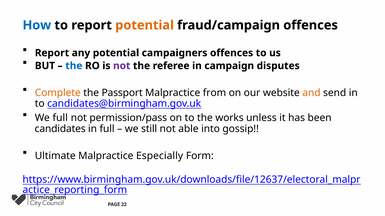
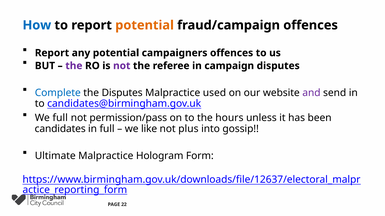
the colour: blue -> purple (74, 66)
Complete colour: orange -> blue (58, 93)
the Passport: Passport -> Disputes (122, 93)
from: from -> used (214, 93)
and colour: orange -> purple (311, 93)
works: works -> hours (229, 118)
still: still -> like (149, 129)
able: able -> plus (188, 129)
Especially: Especially -> Hologram (160, 156)
